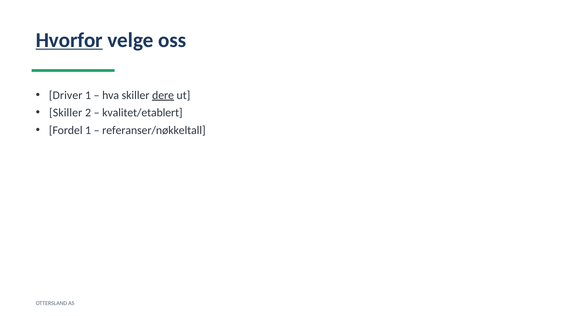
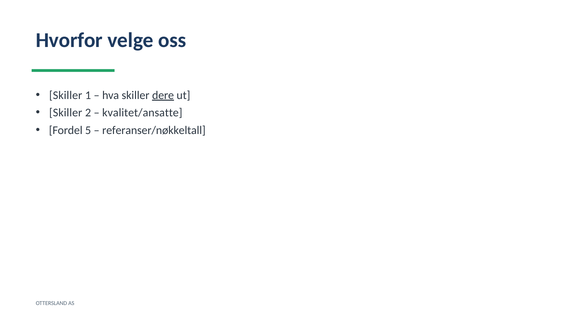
Hvorfor underline: present -> none (69, 40)
Driver: Driver -> Skiller (66, 95)
kvalitet/etablert: kvalitet/etablert -> kvalitet/ansatte (142, 113)
Fordel 1: 1 -> 5 (88, 130)
